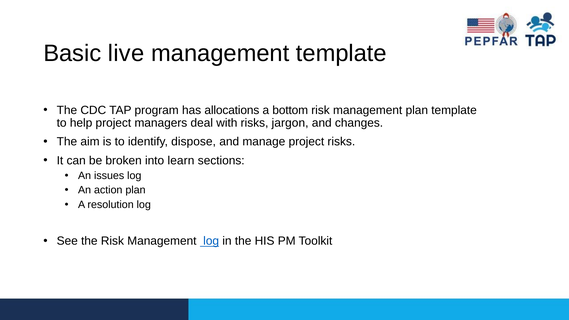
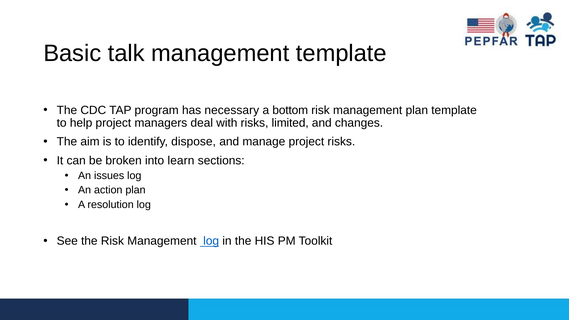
live: live -> talk (126, 53)
allocations: allocations -> necessary (232, 110)
jargon: jargon -> limited (290, 123)
